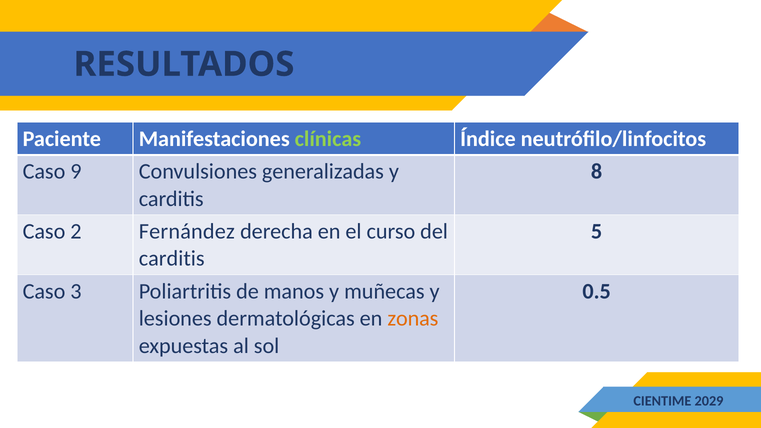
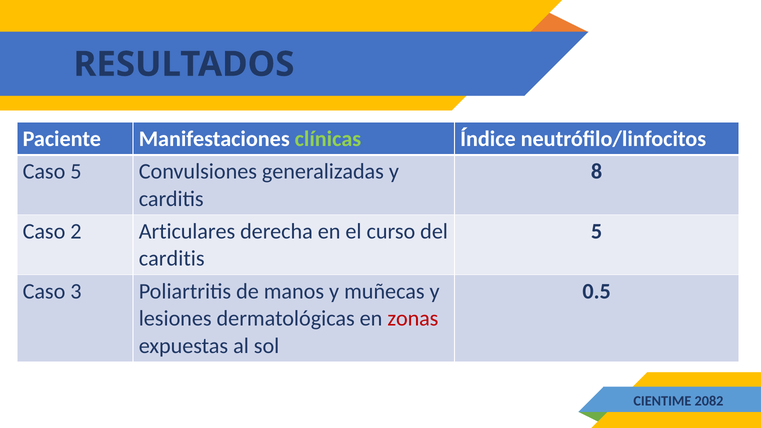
Caso 9: 9 -> 5 (76, 172)
Fernández: Fernández -> Articulares (187, 232)
zonas colour: orange -> red (413, 319)
2029: 2029 -> 2082 (709, 401)
